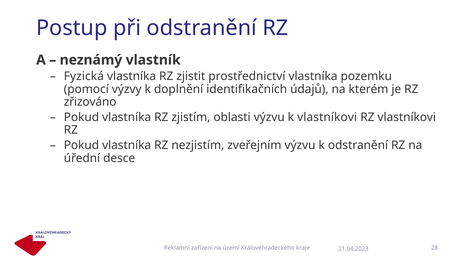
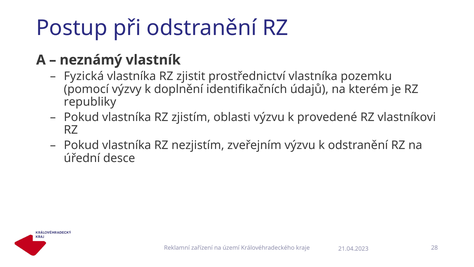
zřizováno: zřizováno -> republiky (90, 102)
k vlastníkovi: vlastníkovi -> provedené (327, 117)
